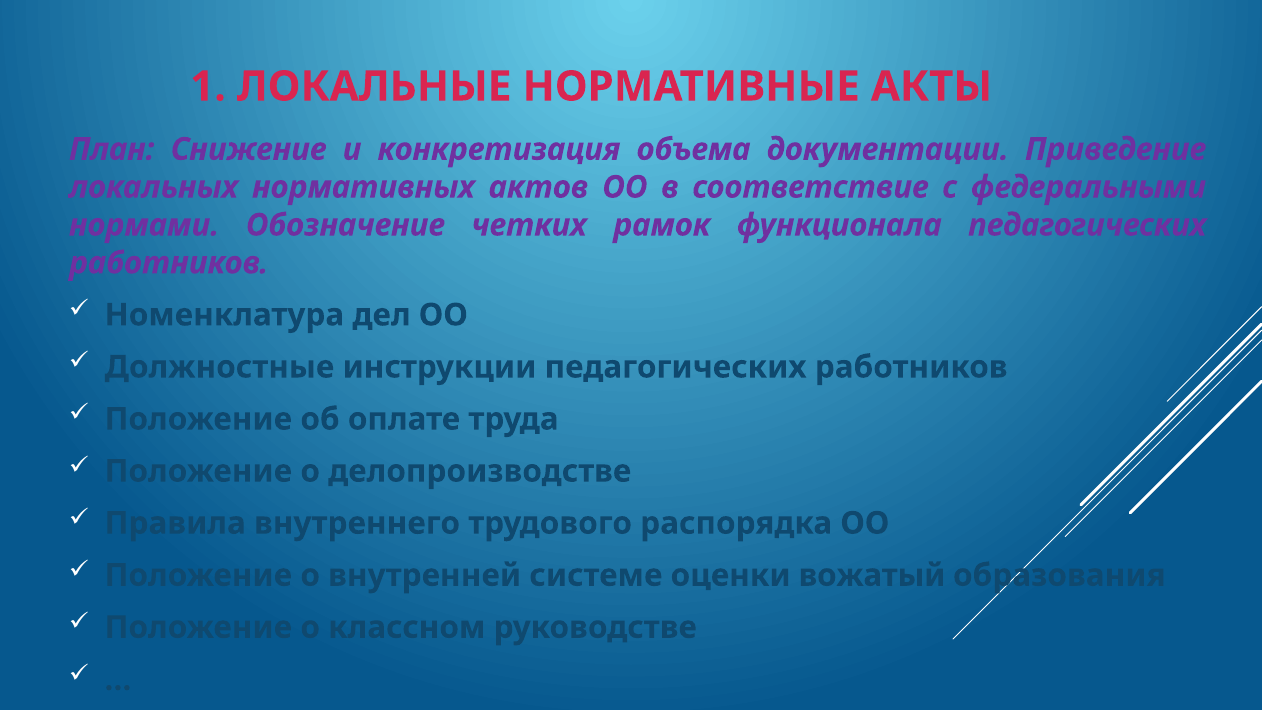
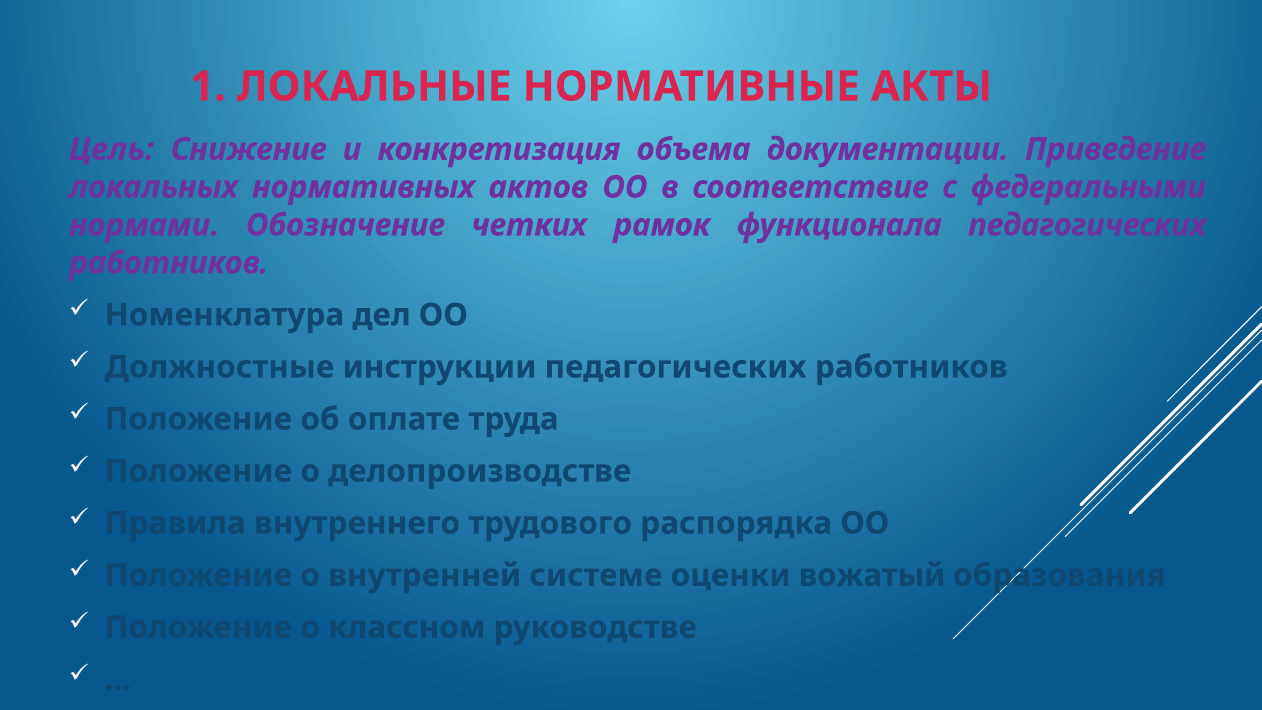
План: План -> Цель (112, 149)
